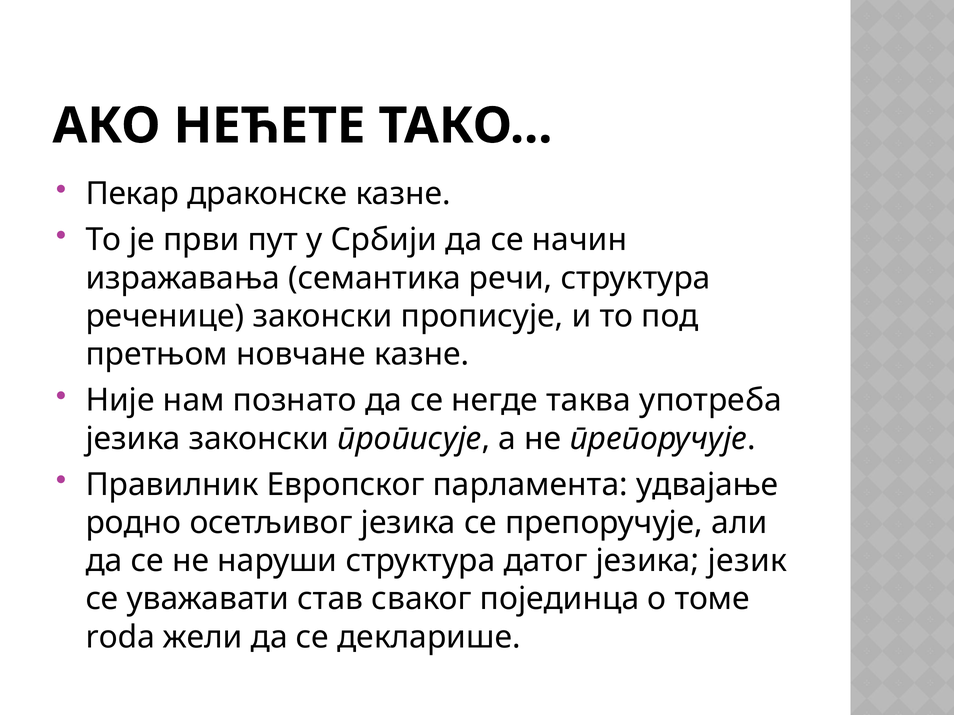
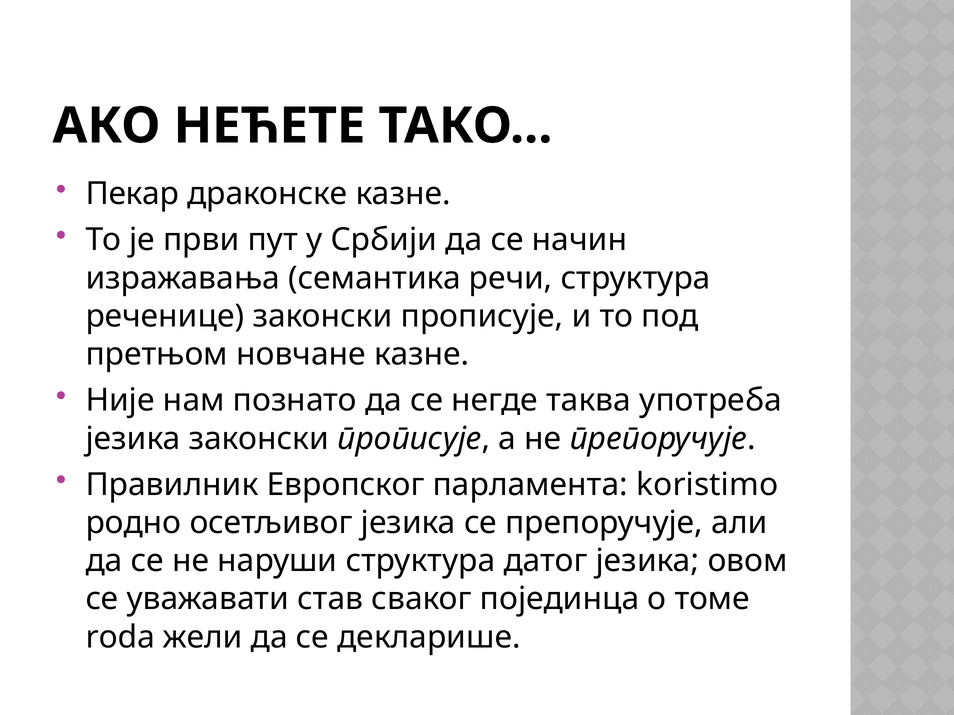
удвајање: удвајање -> koristimo (707, 485)
језик: језик -> овом (748, 561)
